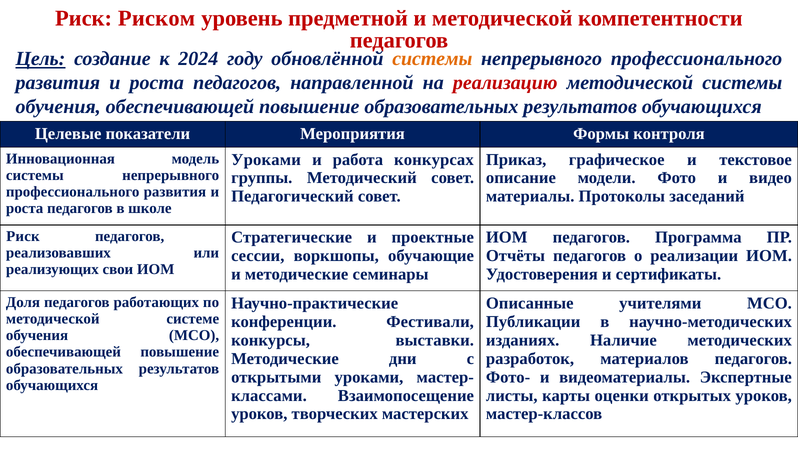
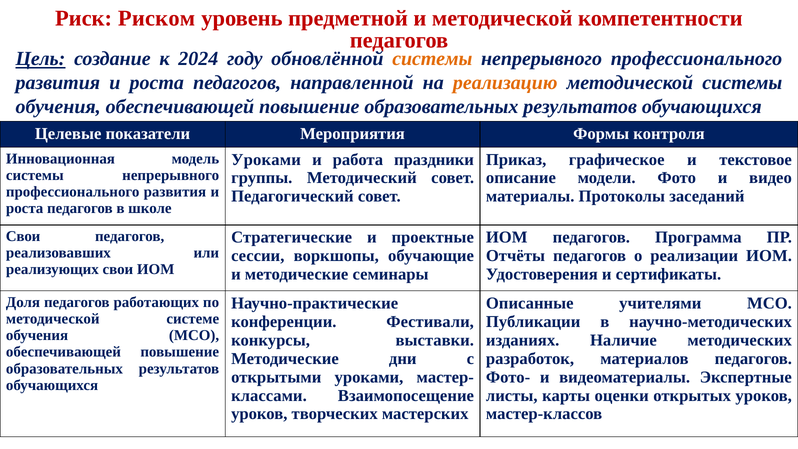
реализацию colour: red -> orange (505, 83)
конкурсах: конкурсах -> праздники (434, 159)
Риск: Риск -> Свои (23, 236)
